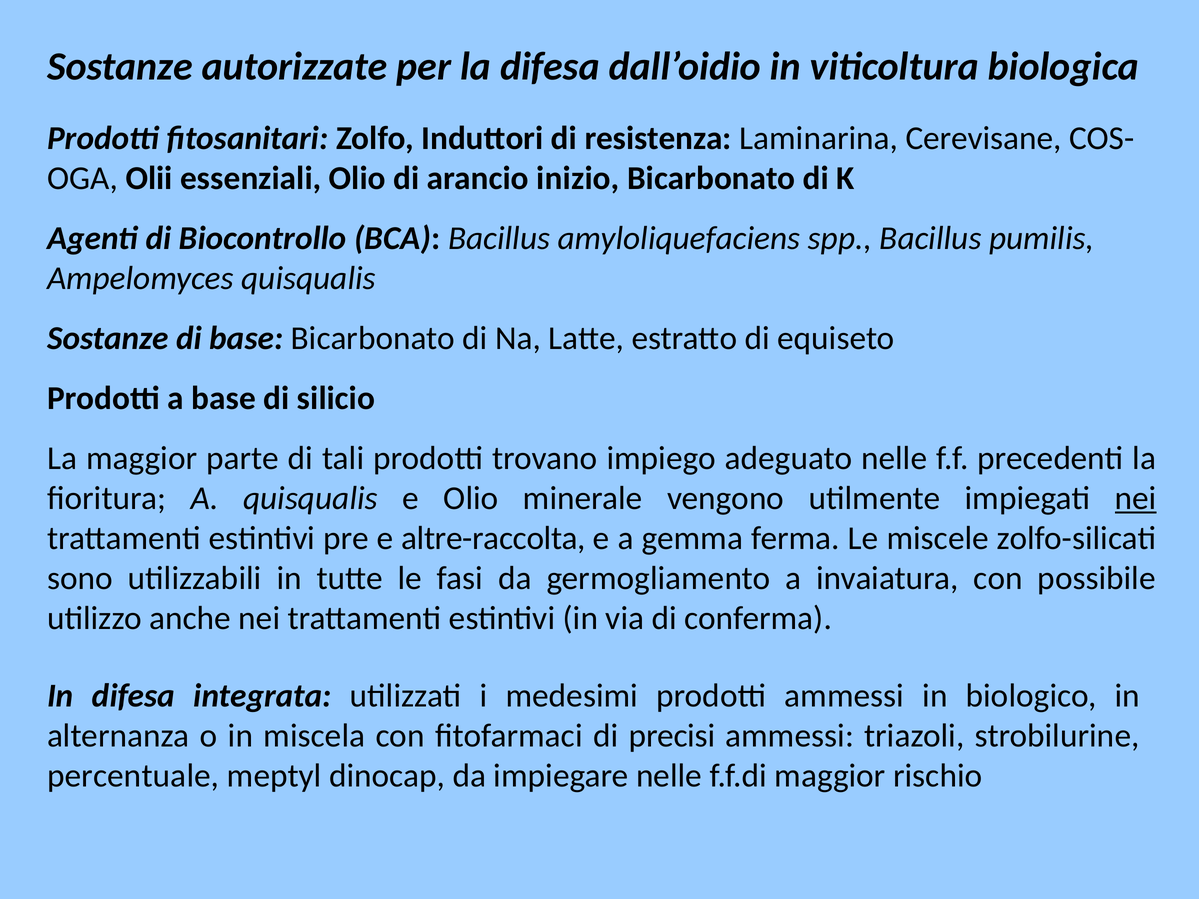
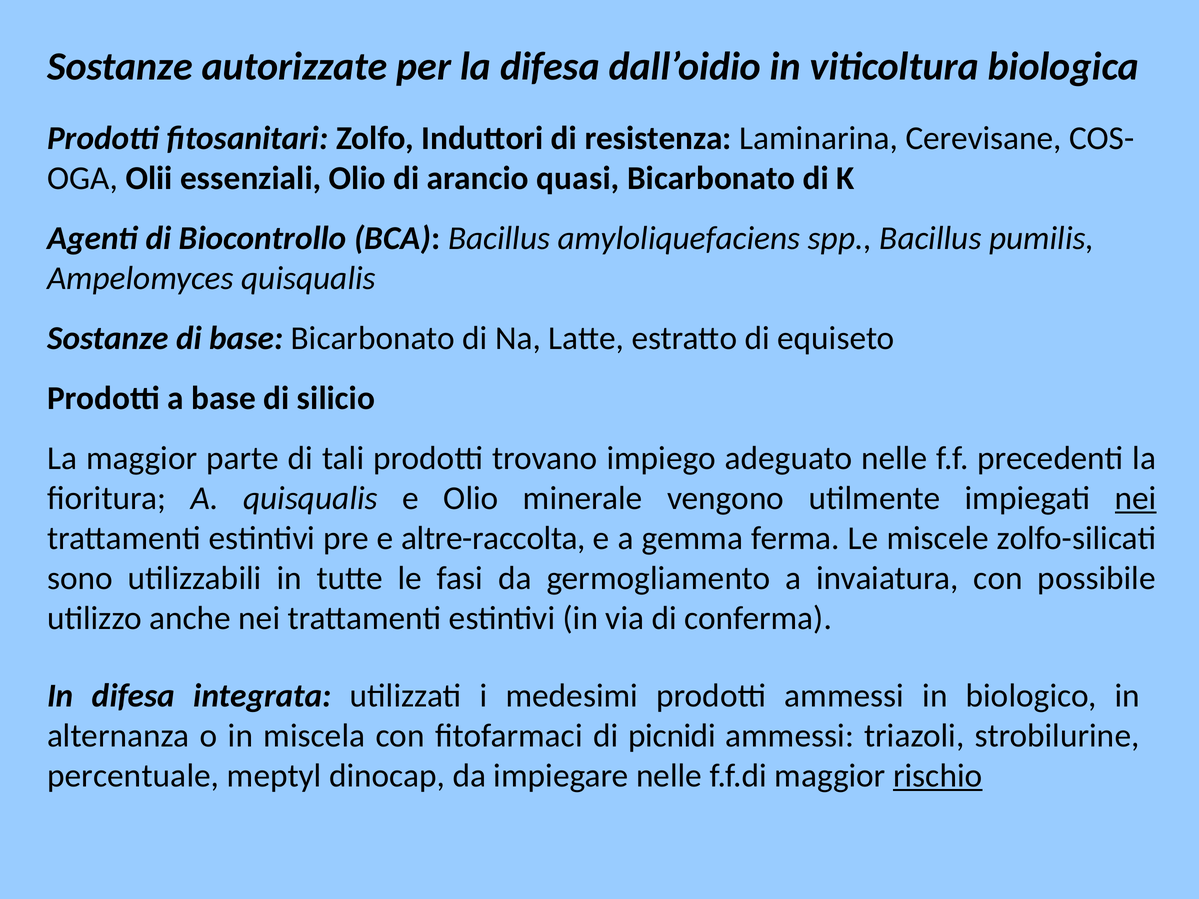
inizio: inizio -> quasi (578, 178)
precisi: precisi -> picnidi (672, 736)
rischio underline: none -> present (938, 776)
